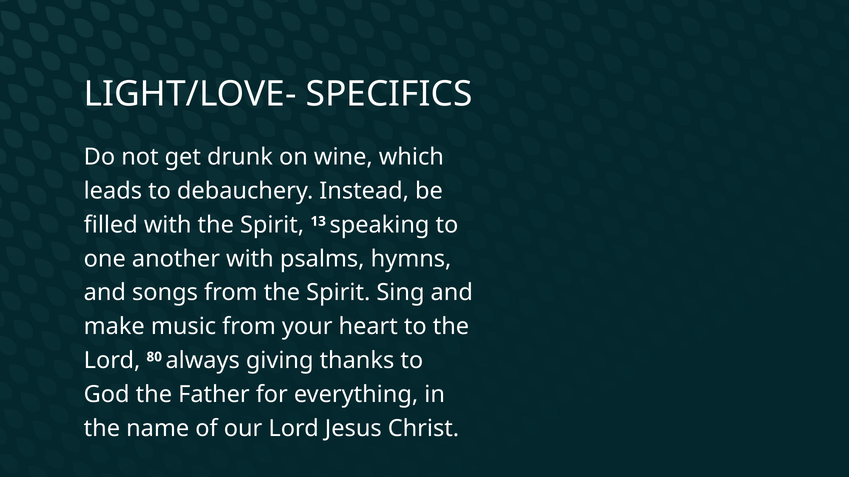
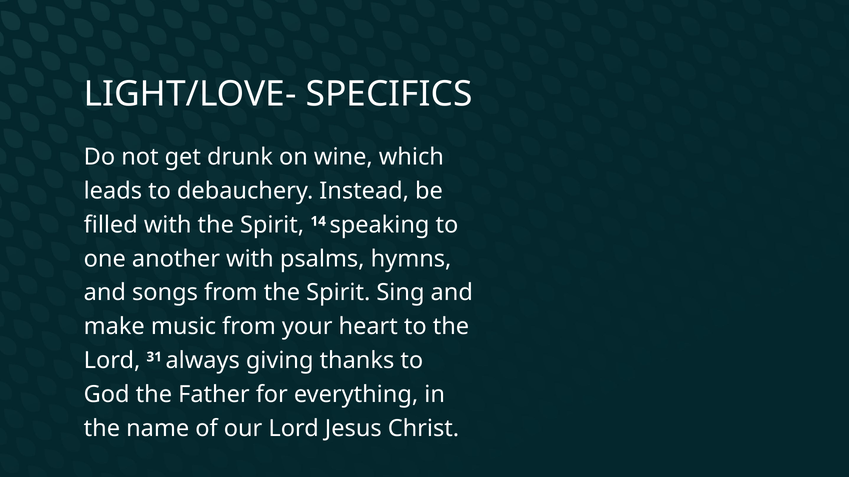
13: 13 -> 14 (318, 222)
80: 80 -> 31 (154, 357)
